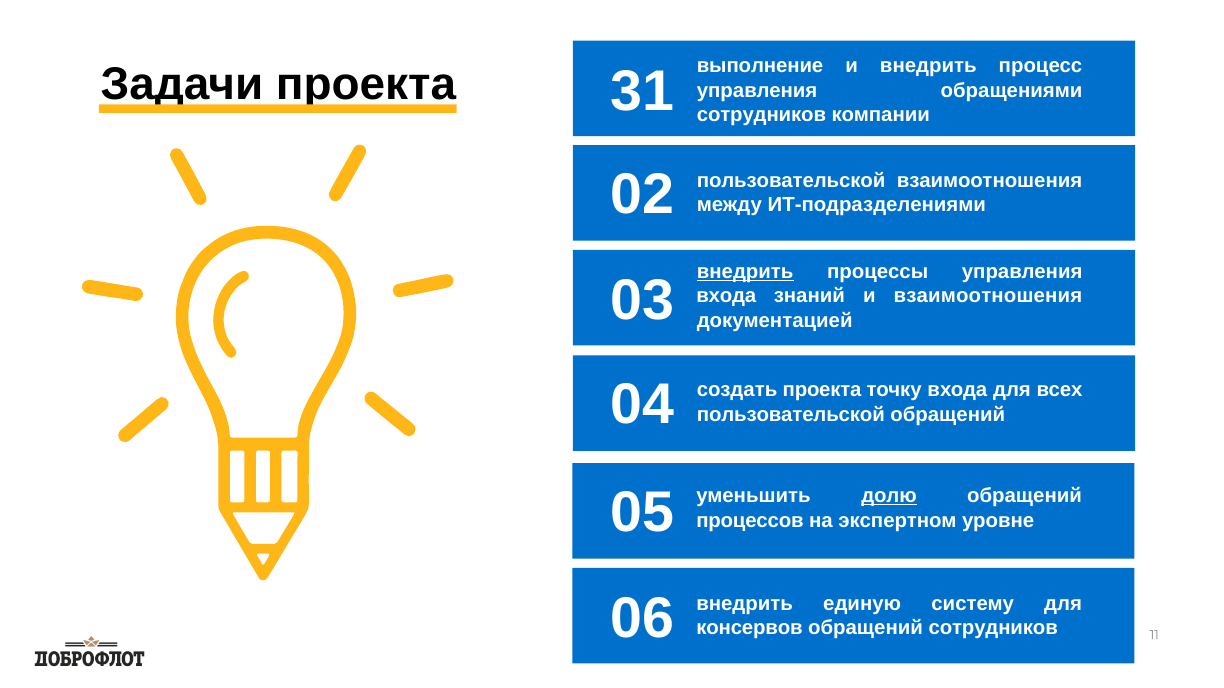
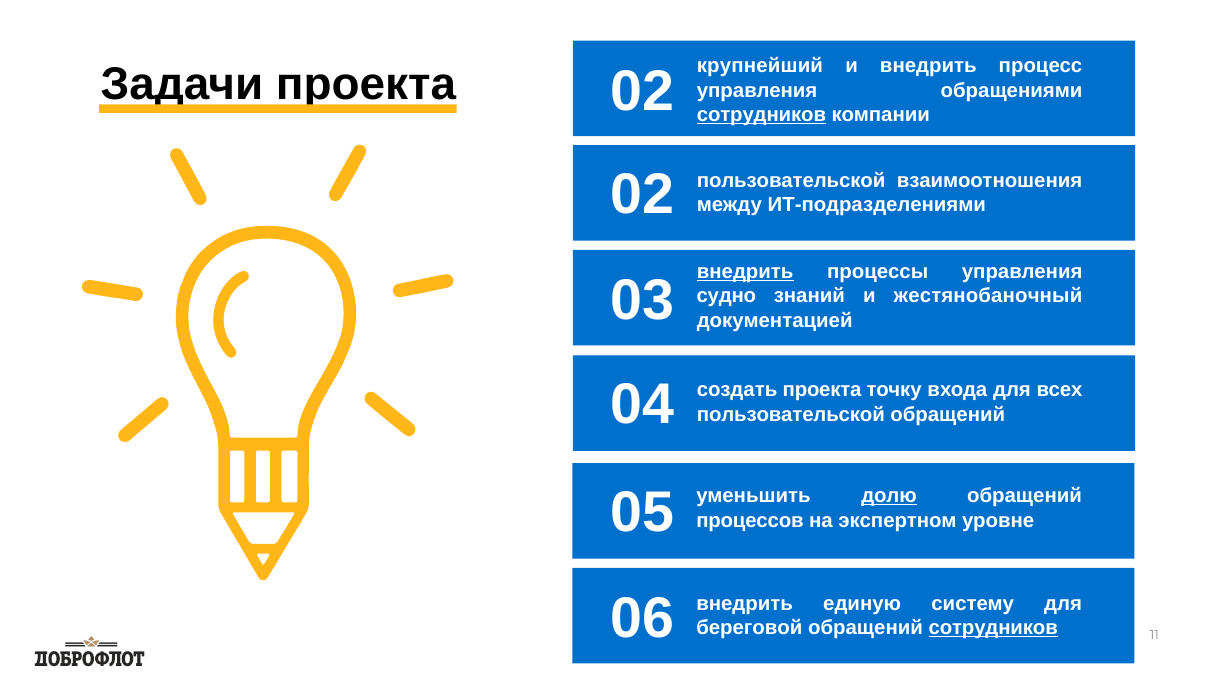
выполнение: выполнение -> крупнейший (760, 66)
31: 31 -> 02 (643, 92)
сотрудников underline: none -> present (761, 115)
входа: входа -> судно (726, 296)
и взаимоотношения: взаимоотношения -> жестянобаночный (988, 296)
консервов: консервов -> береговой (749, 628)
сотрудников underline: none -> present (993, 628)
